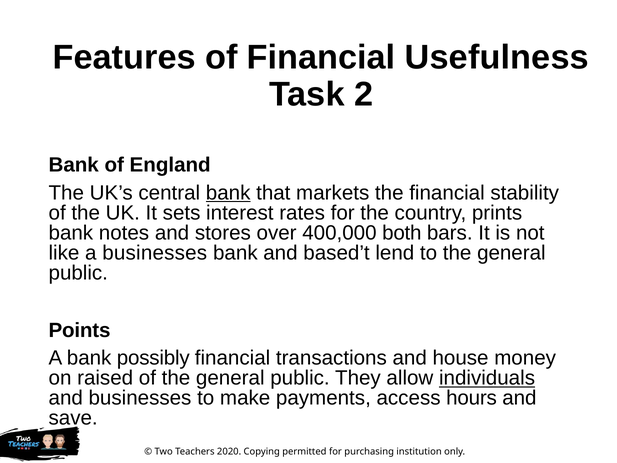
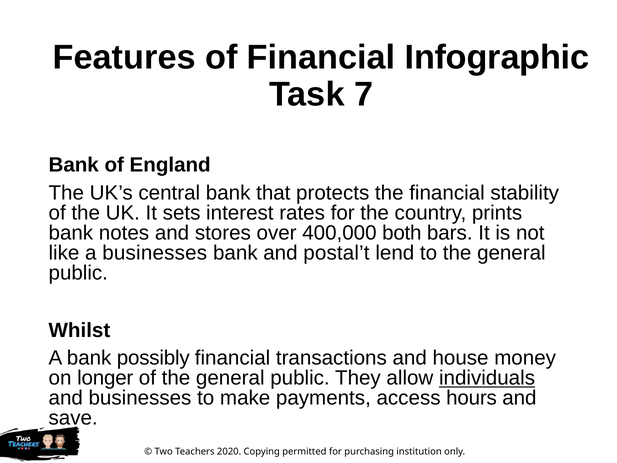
Usefulness: Usefulness -> Infographic (497, 57)
2: 2 -> 7 (364, 94)
bank underline: present -> none (228, 193)
markets: markets -> protects (333, 193)
based’t: based’t -> postal’t (336, 253)
Points: Points -> Whilst (79, 330)
raised: raised -> longer (105, 378)
